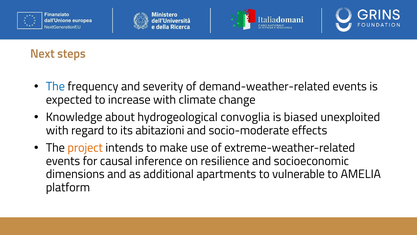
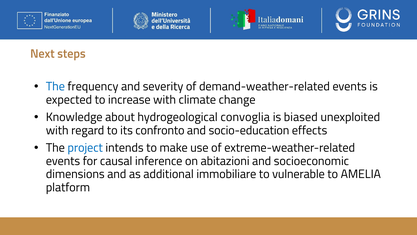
abitazioni: abitazioni -> confronto (160, 130)
socio-moderate: socio-moderate -> socio-education (249, 130)
project colour: orange -> blue (85, 148)
resilience: resilience -> abitazioni (225, 161)
apartments: apartments -> immobiliare (226, 174)
